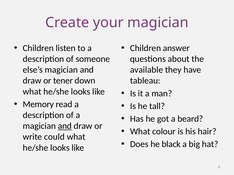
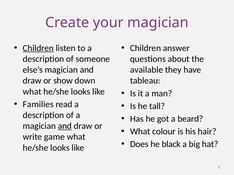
Children underline: none -> present (38, 48)
tener: tener -> show (63, 81)
Memory: Memory -> Families (38, 105)
could: could -> game (54, 137)
